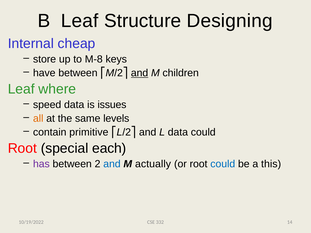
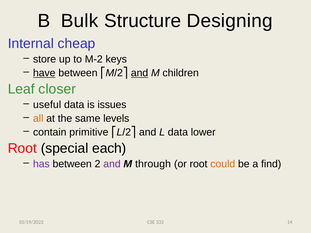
B Leaf: Leaf -> Bulk (80, 21)
M-8: M-8 -> M-2 (94, 59)
have underline: none -> present (44, 73)
where: where -> closer (57, 89)
speed: speed -> useful (47, 105)
data could: could -> lower (203, 132)
and colour: blue -> purple (112, 164)
actually: actually -> through (153, 164)
could colour: blue -> orange (223, 164)
this: this -> find (271, 164)
